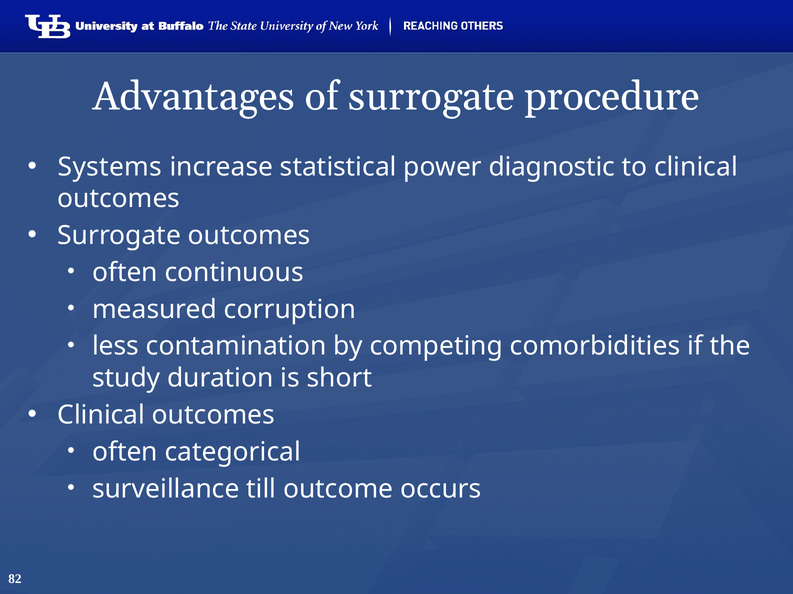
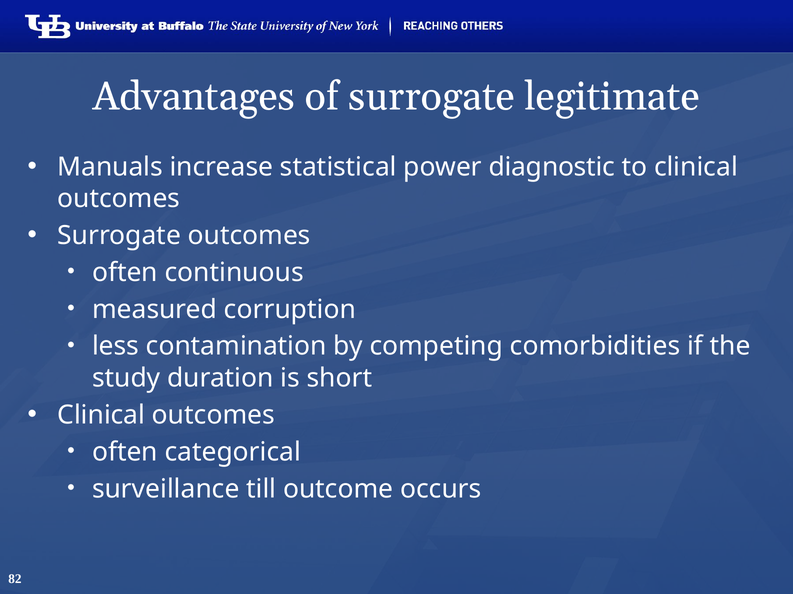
procedure: procedure -> legitimate (612, 97)
Systems: Systems -> Manuals (110, 167)
